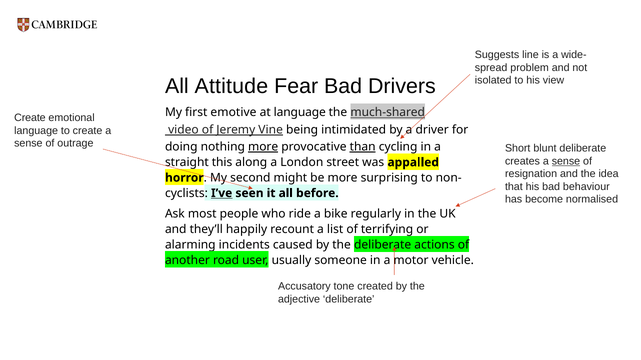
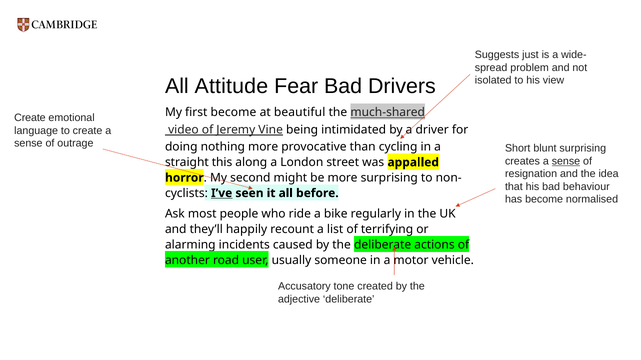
line: line -> just (530, 55)
first emotive: emotive -> become (233, 112)
at language: language -> beautiful (300, 112)
blunt deliberate: deliberate -> surprising (583, 149)
more underline: present -> none (263, 147)
than underline: present -> none (363, 147)
